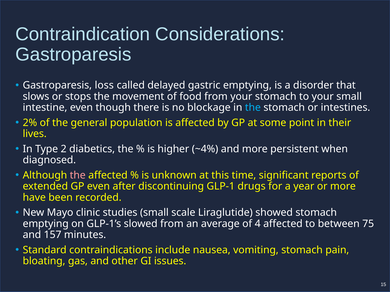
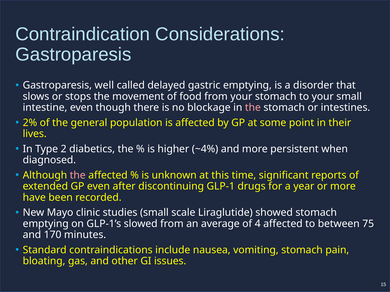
loss: loss -> well (104, 85)
the colour: light blue -> pink (253, 108)
157: 157 -> 170 (53, 235)
